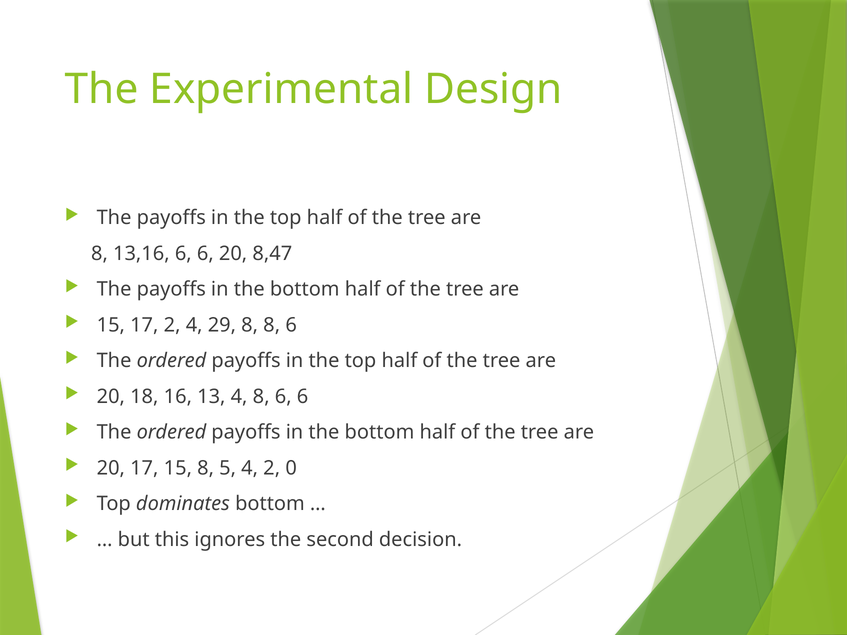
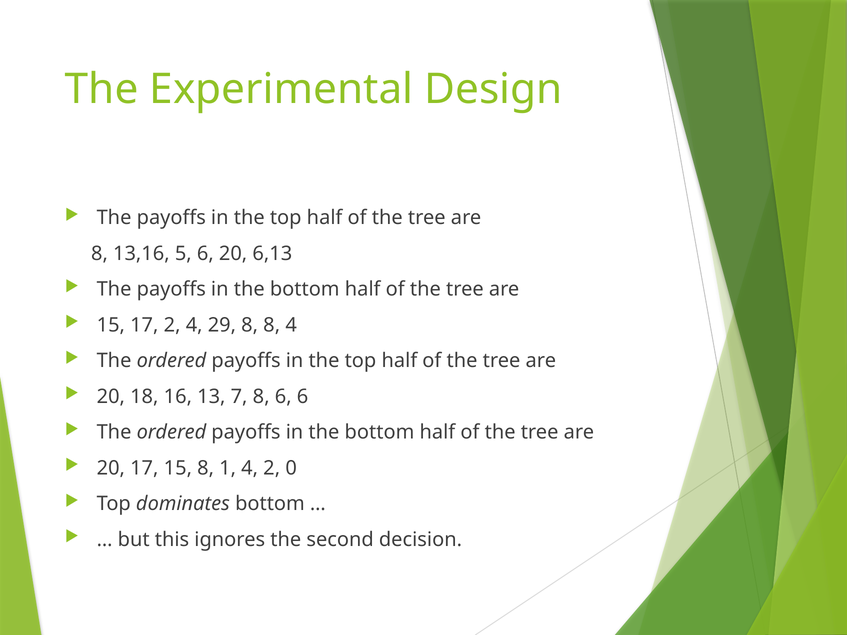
13,16 6: 6 -> 5 (183, 254)
8,47: 8,47 -> 6,13 (272, 254)
8 8 6: 6 -> 4 (291, 325)
13 4: 4 -> 7 (239, 397)
5: 5 -> 1 (228, 468)
